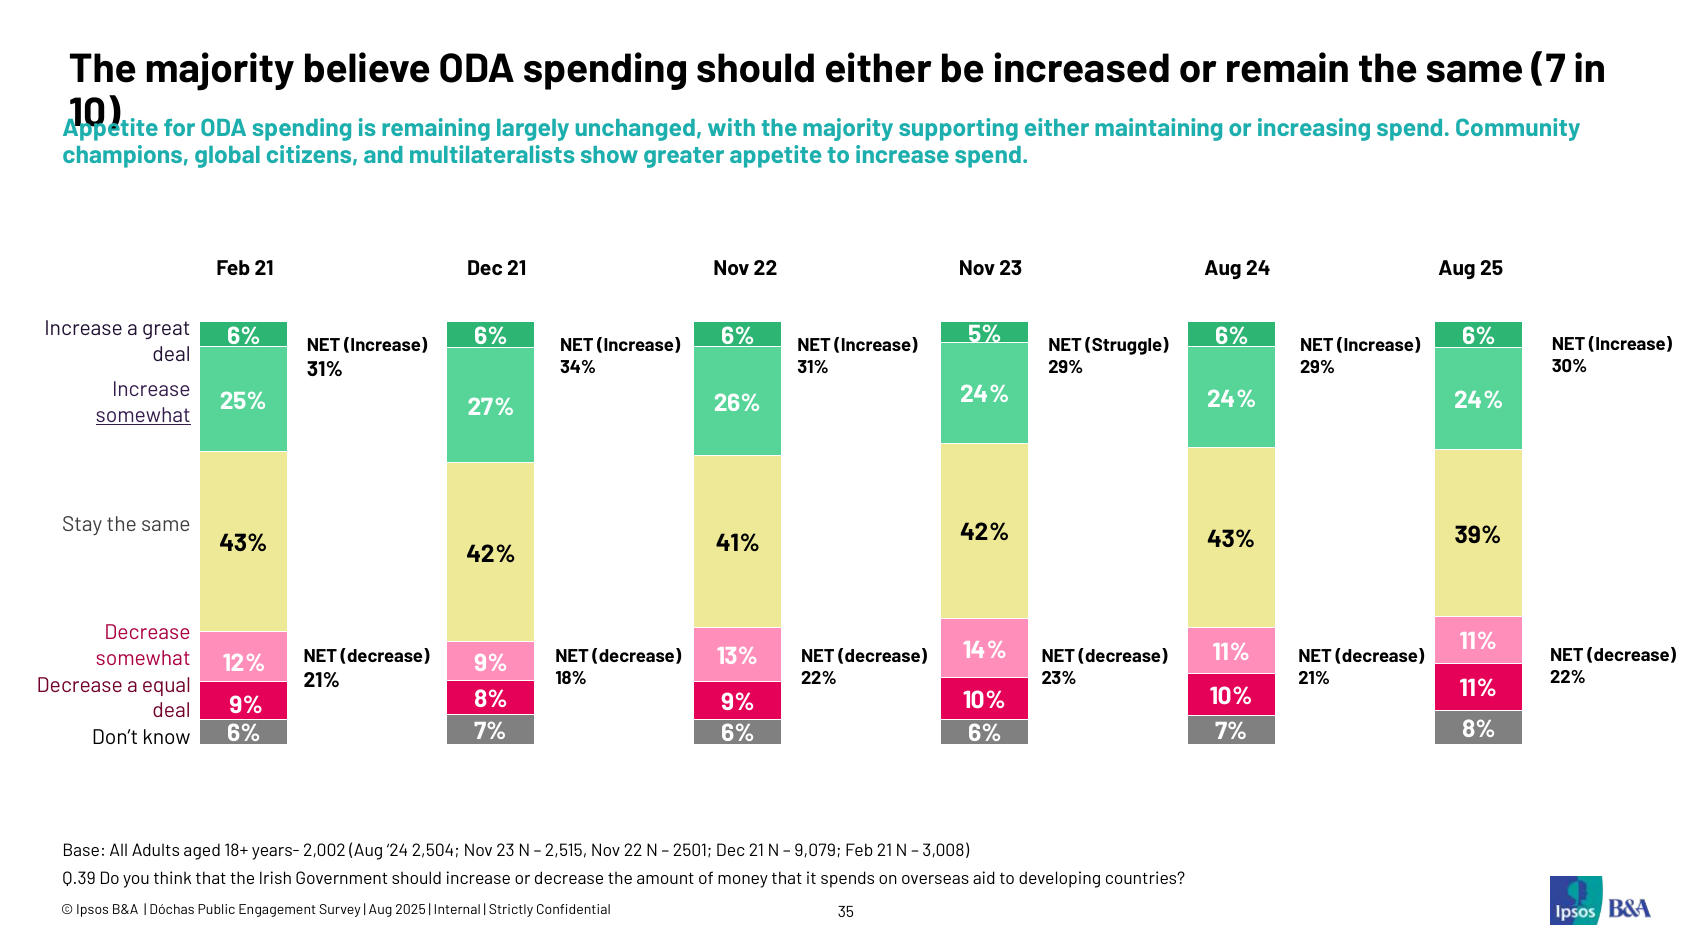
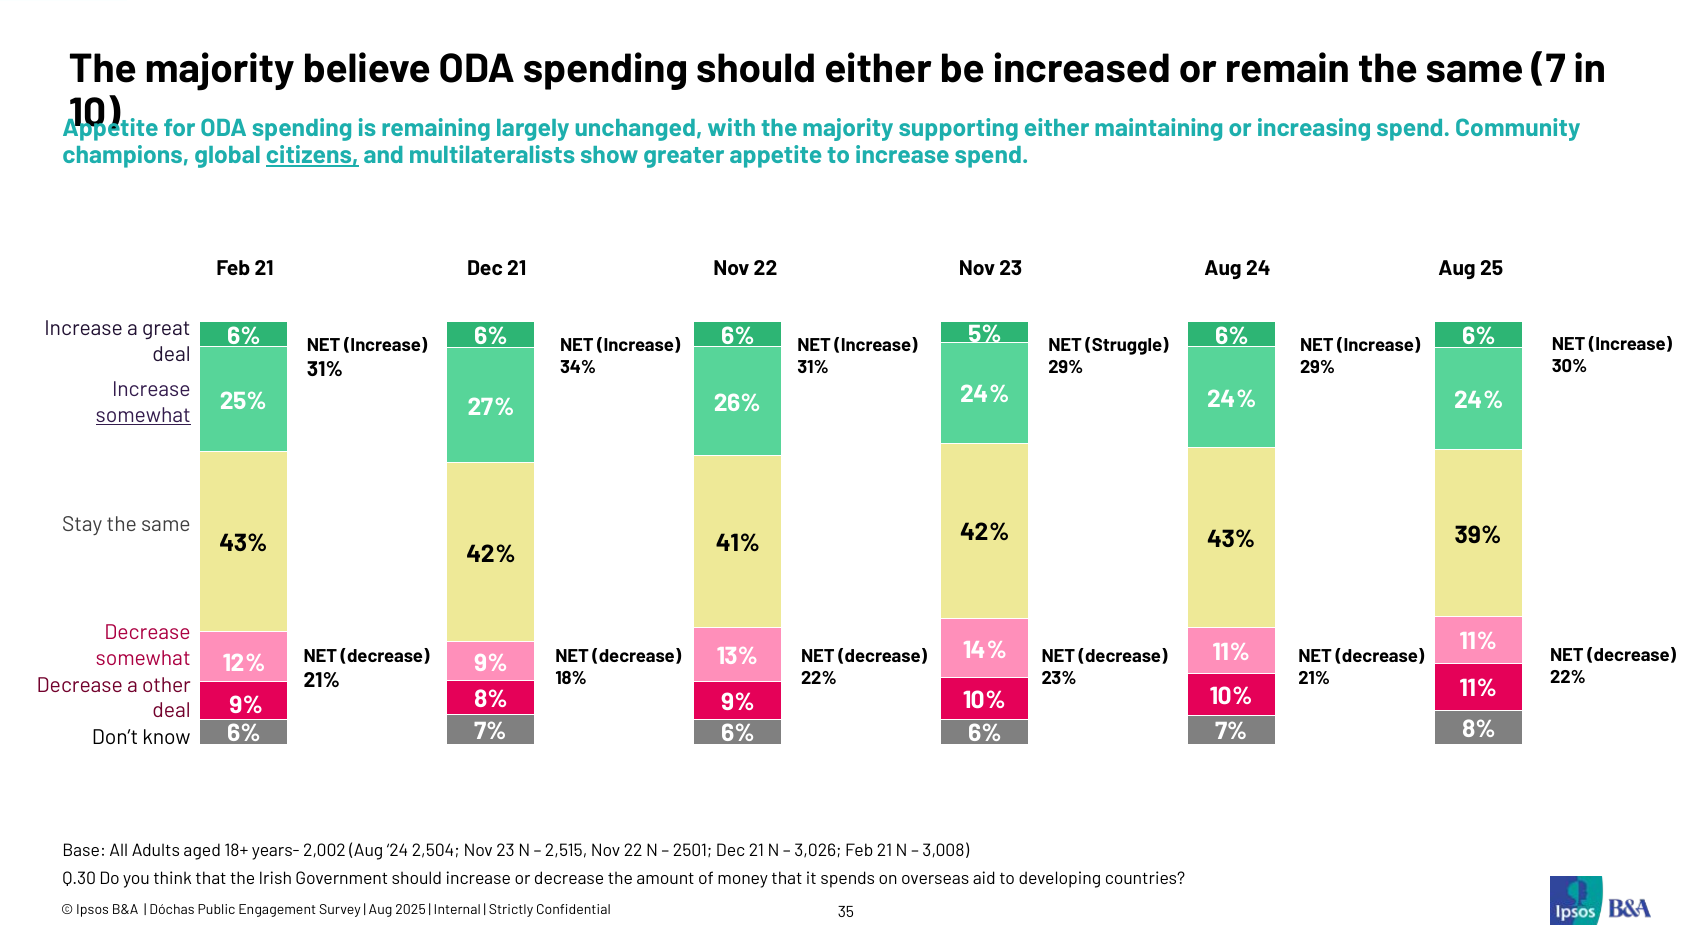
citizens underline: none -> present (312, 155)
equal: equal -> other (166, 685)
9,079: 9,079 -> 3,026 (818, 850)
Q.39: Q.39 -> Q.30 (79, 878)
